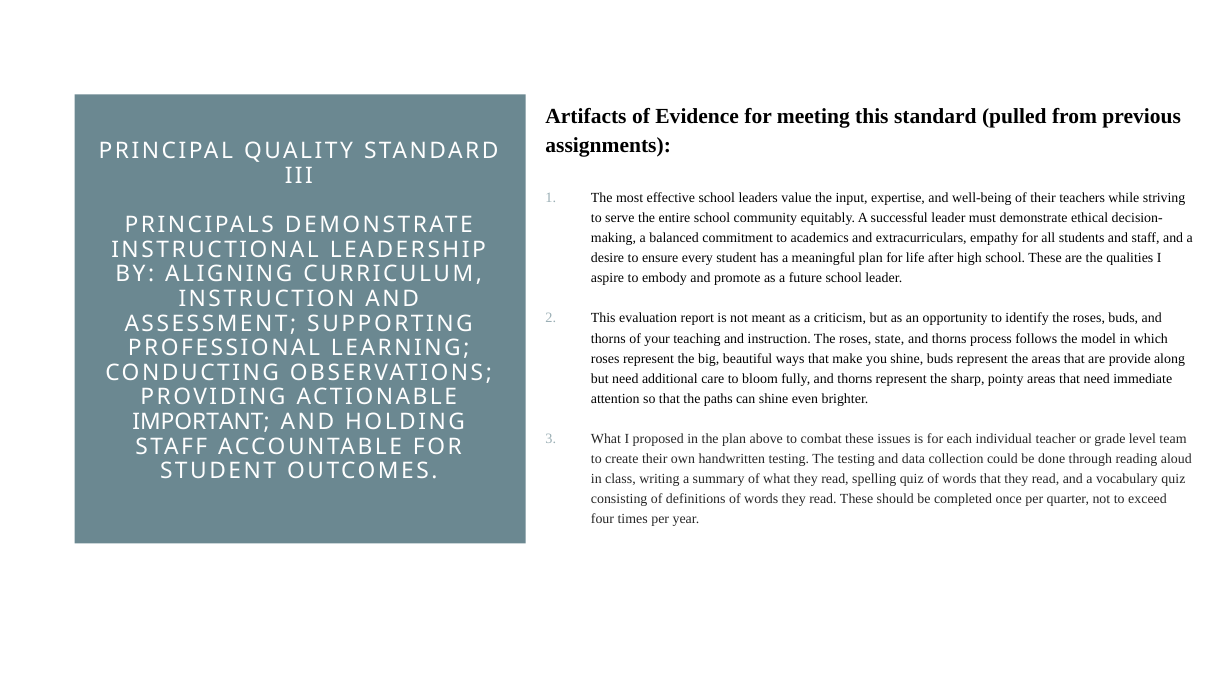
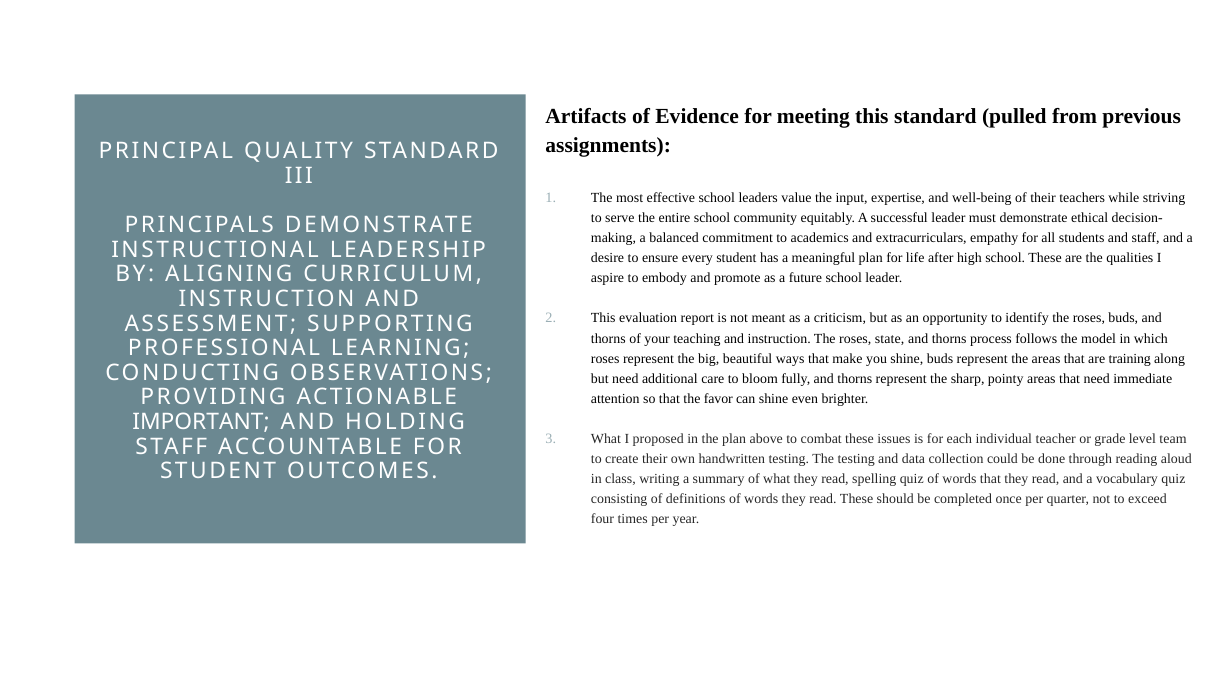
provide: provide -> training (1130, 358)
paths: paths -> favor (718, 398)
